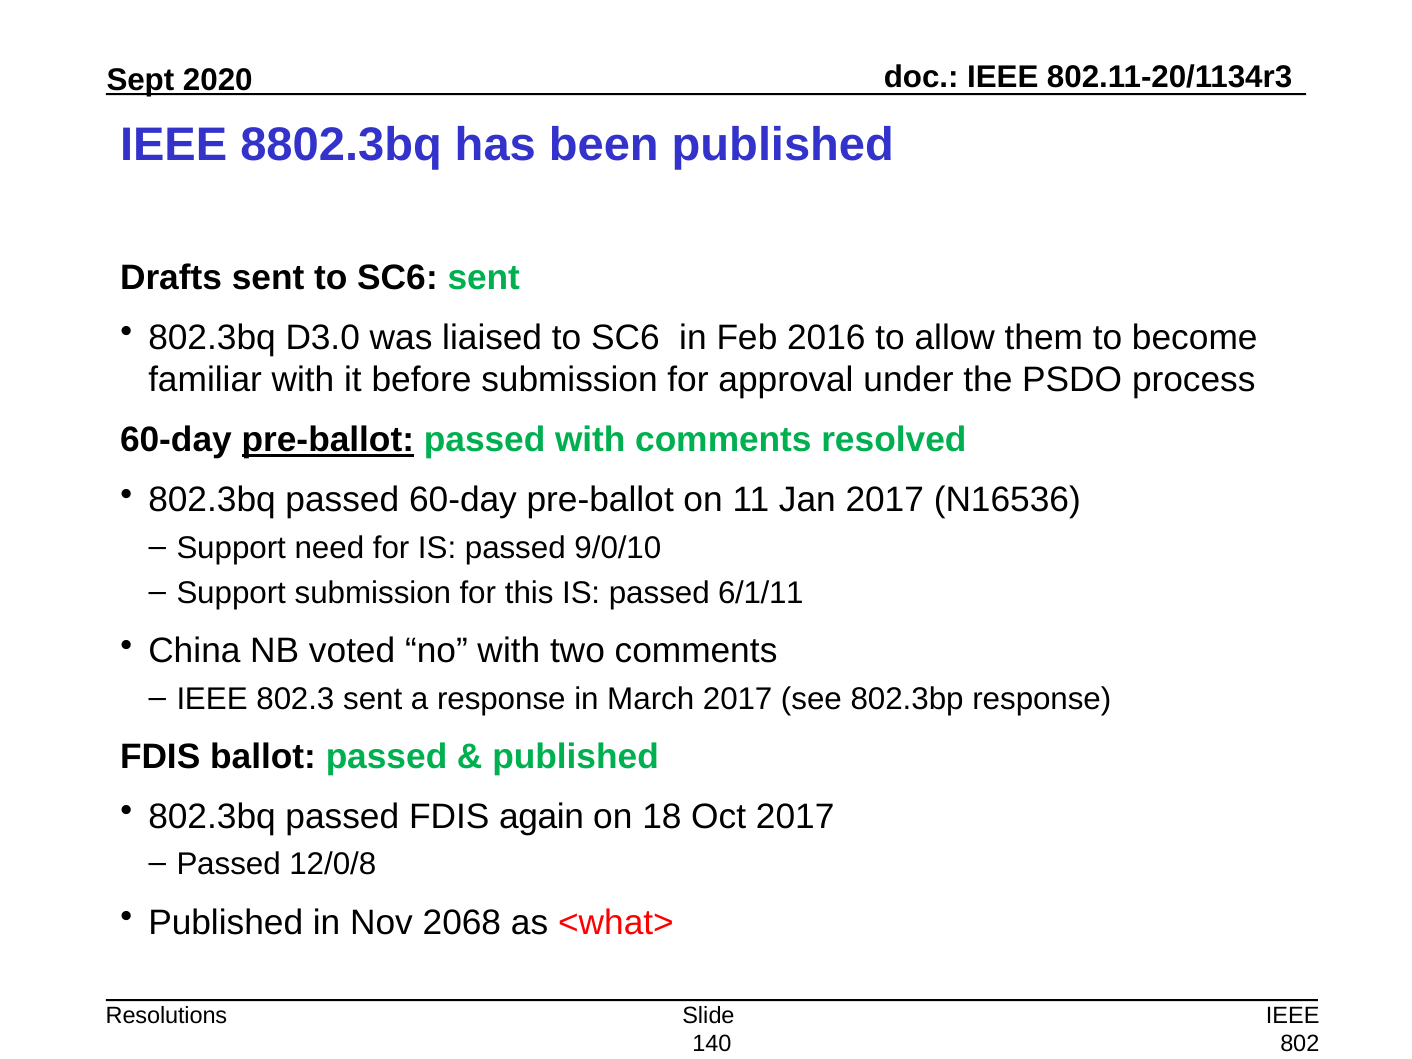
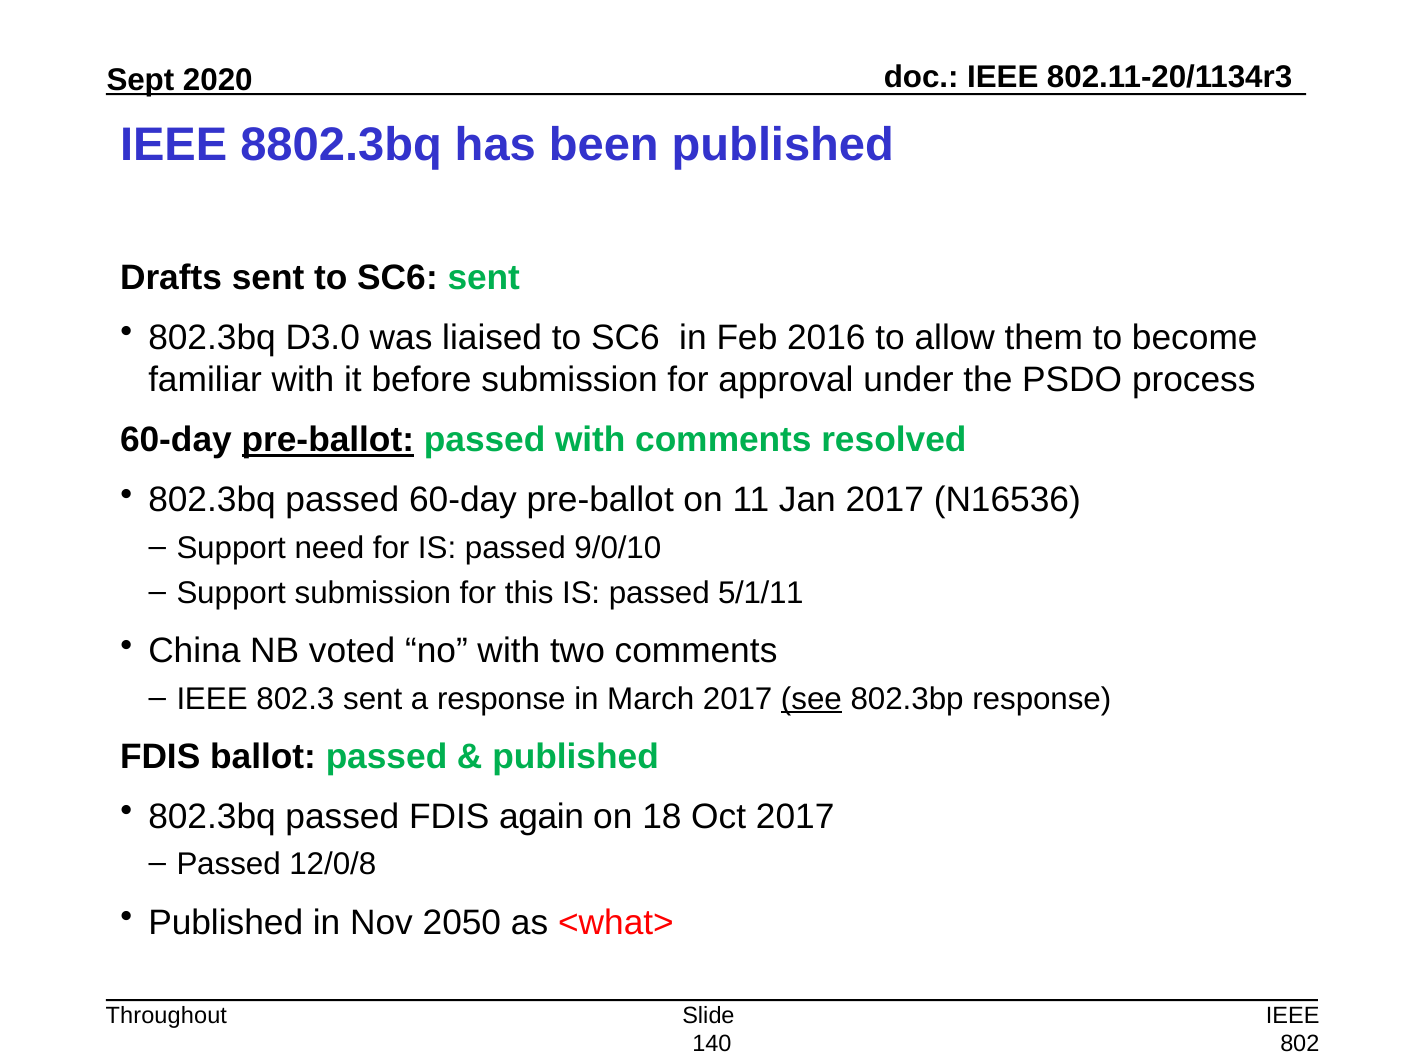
6/1/11: 6/1/11 -> 5/1/11 (761, 593)
see underline: none -> present (811, 699)
2068: 2068 -> 2050 (462, 922)
Resolutions: Resolutions -> Throughout (166, 1016)
